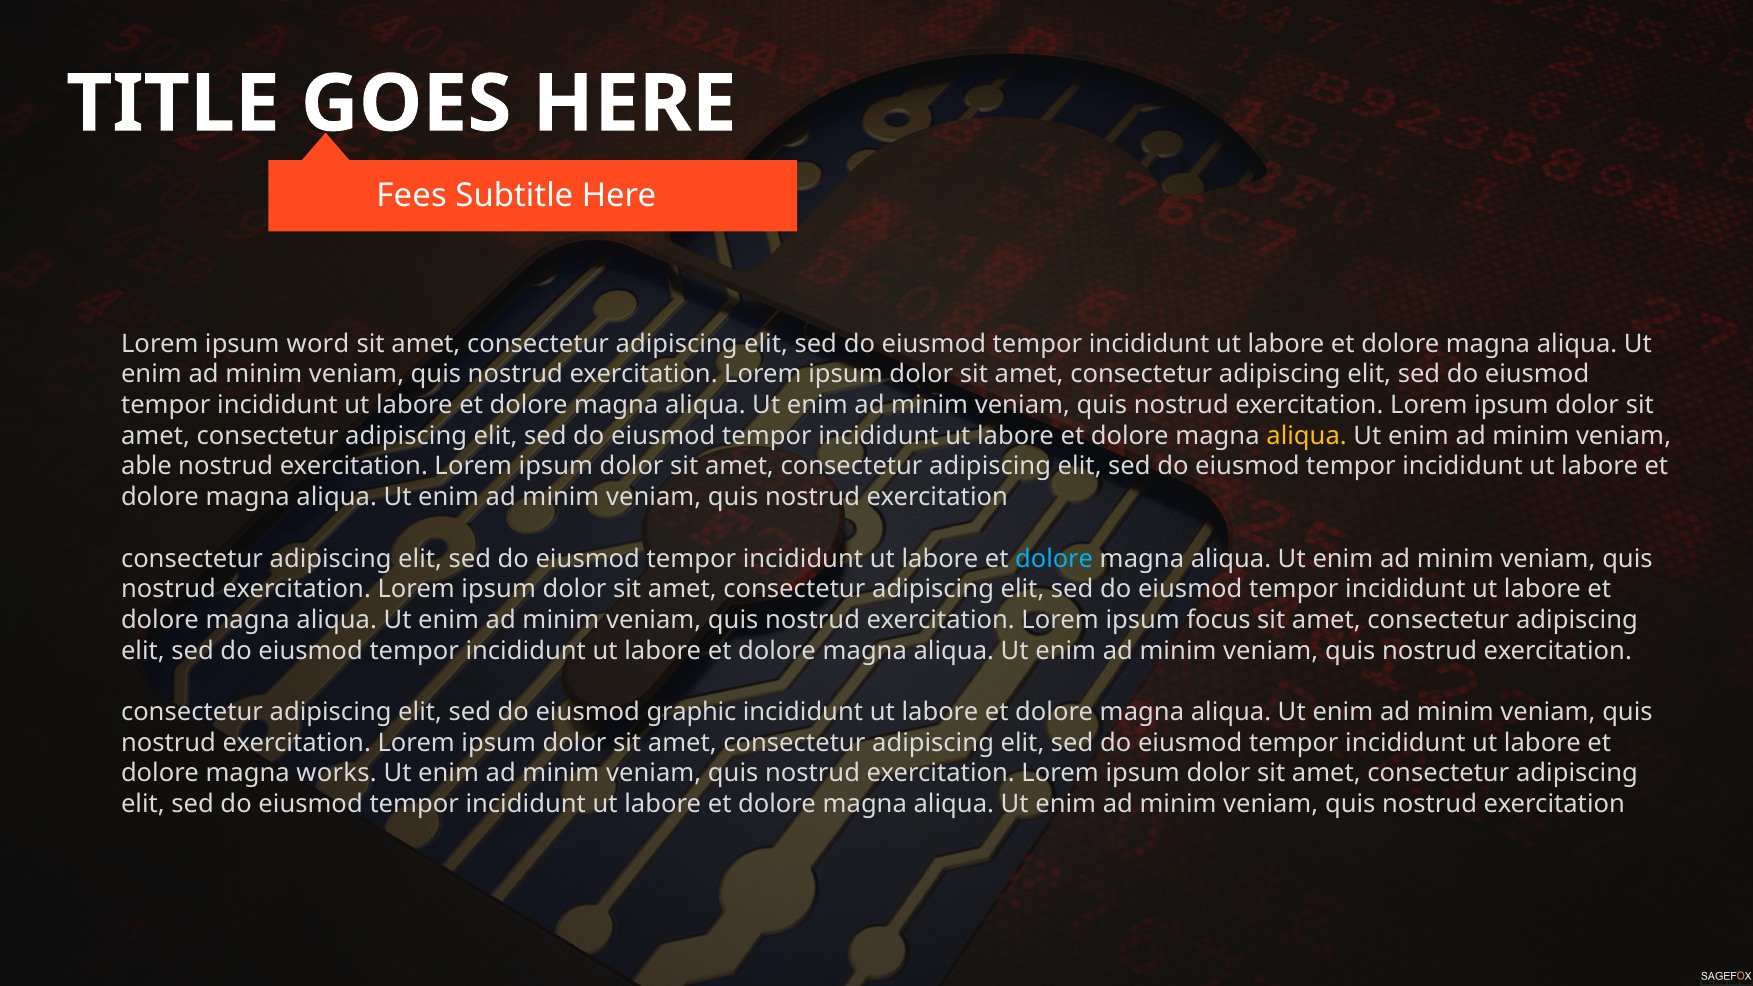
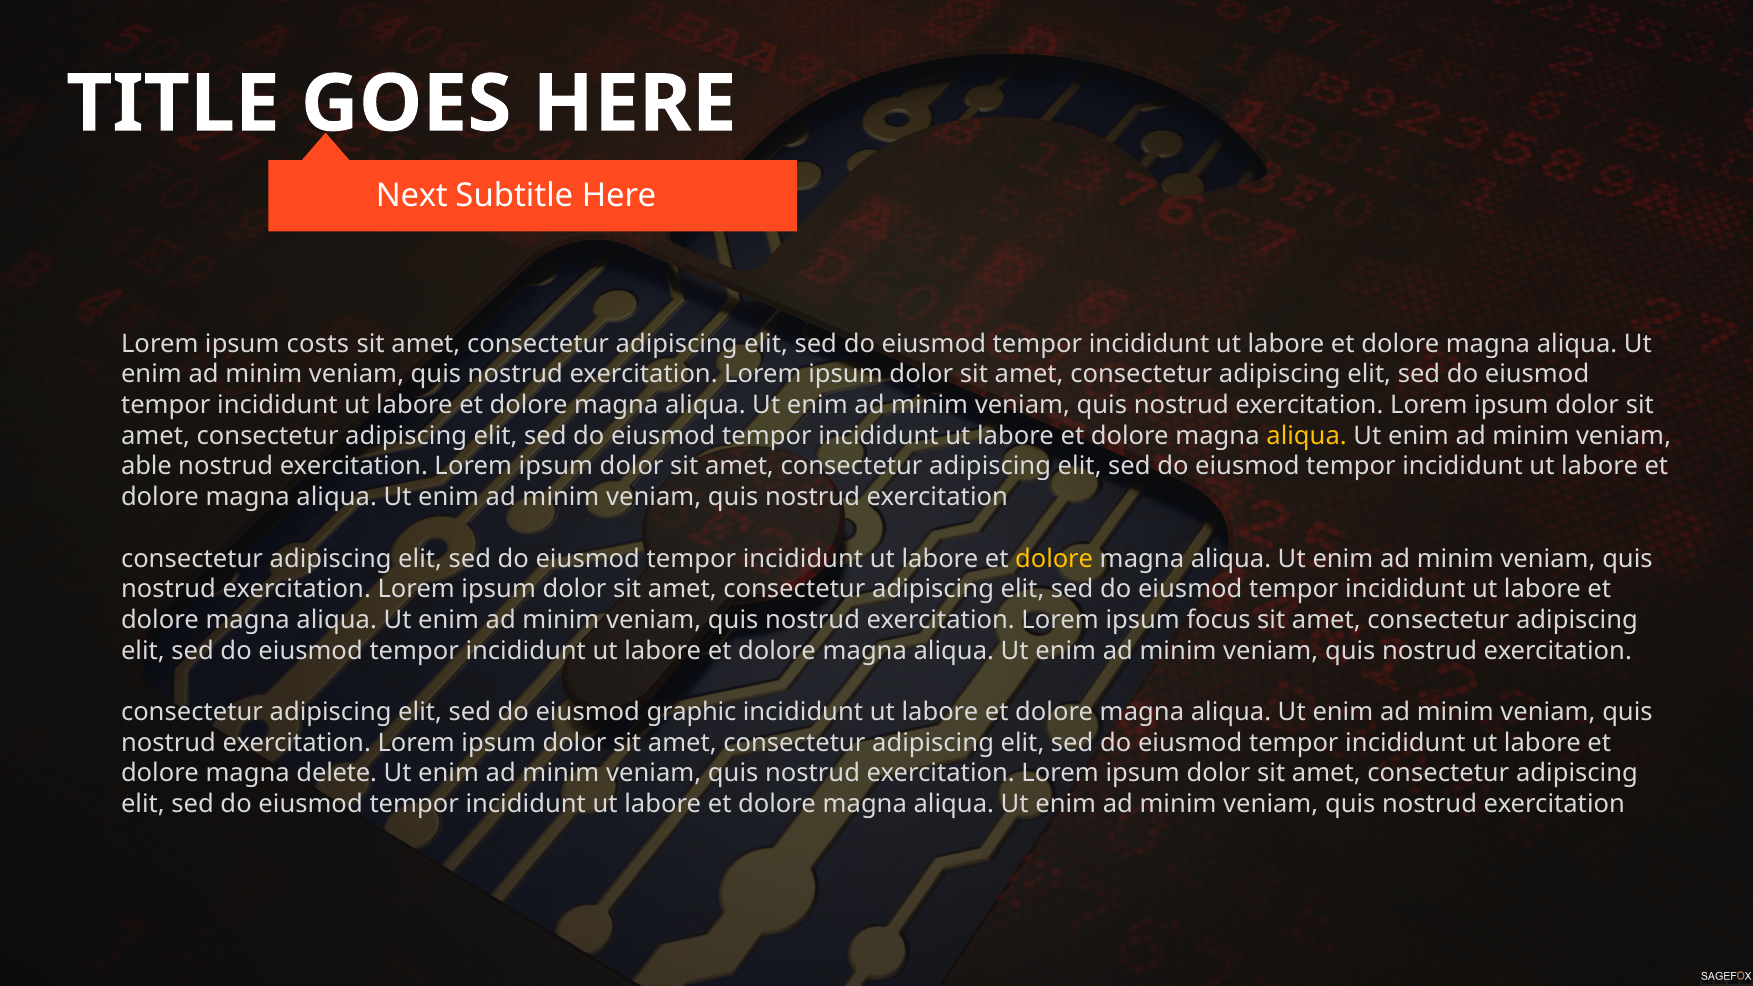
Fees: Fees -> Next (412, 196)
word: word -> costs (318, 344)
dolore colour: light blue -> yellow (1054, 559)
works: works -> delete (337, 774)
